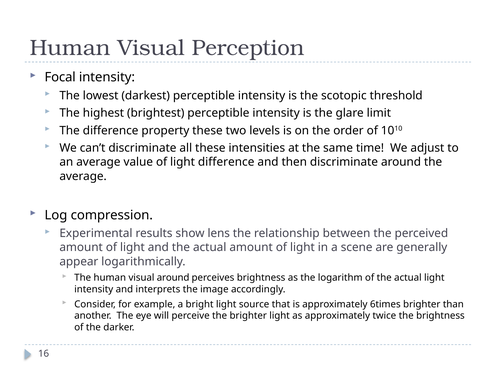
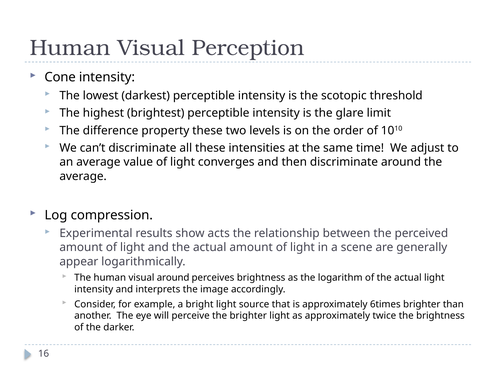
Focal: Focal -> Cone (60, 77)
light difference: difference -> converges (226, 162)
lens: lens -> acts (219, 233)
